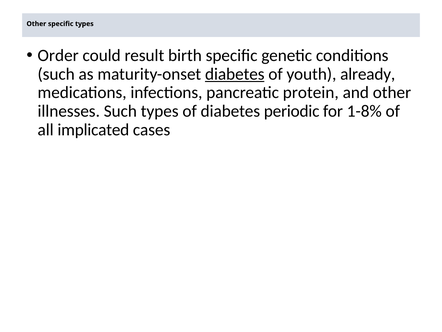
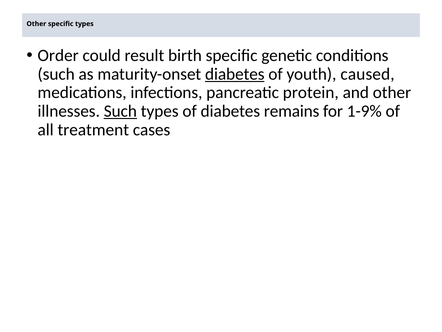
already: already -> caused (368, 74)
Such underline: none -> present (120, 111)
periodic: periodic -> remains (292, 111)
1-8%: 1-8% -> 1-9% (364, 111)
implicated: implicated -> treatment (93, 130)
